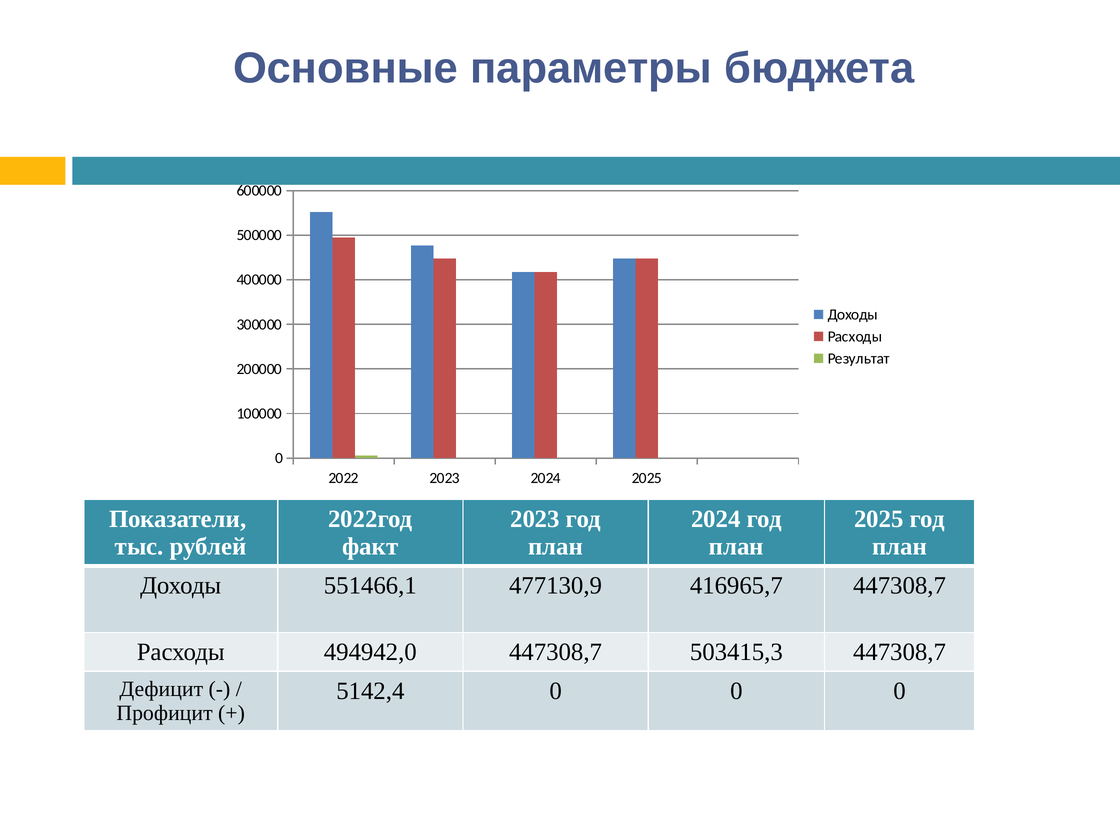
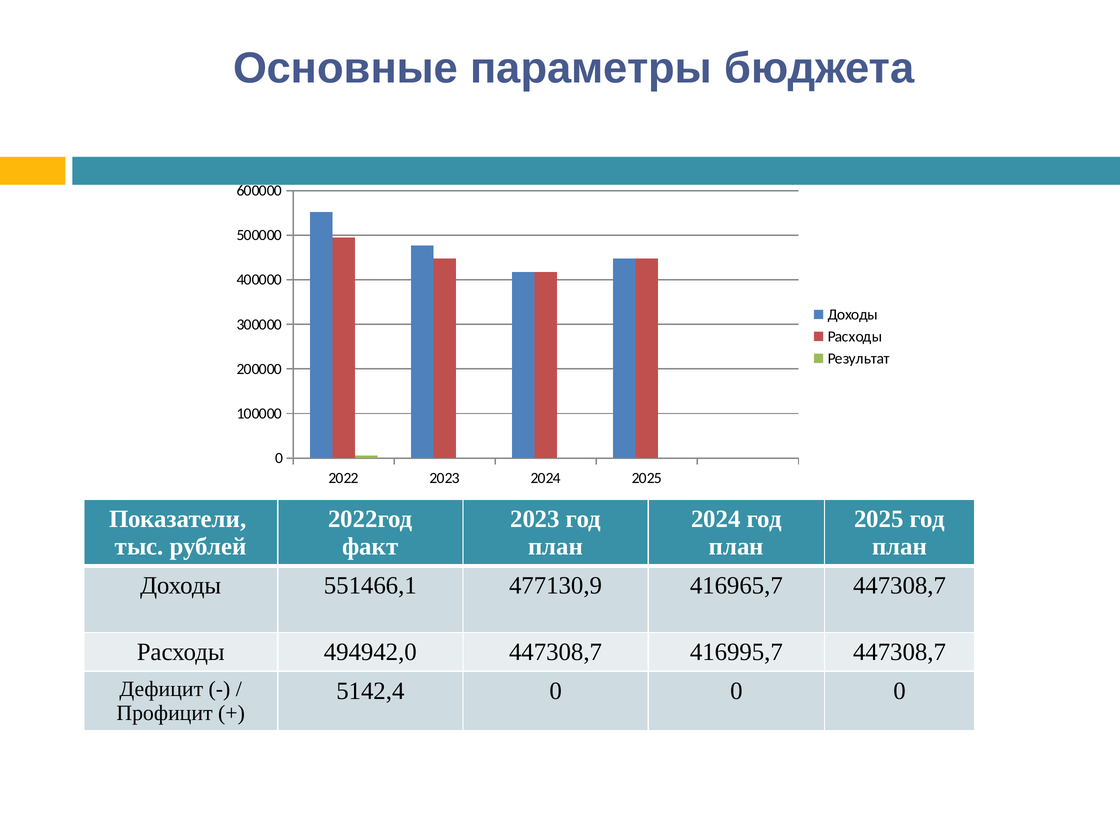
503415,3: 503415,3 -> 416995,7 (736, 652)
